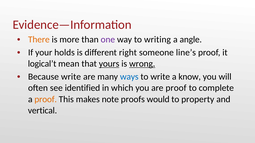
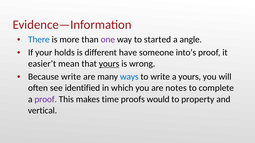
There colour: orange -> blue (39, 40)
writing: writing -> started (157, 40)
right: right -> have (128, 53)
line’s: line’s -> into’s (186, 53)
logical’t: logical’t -> easier’t (42, 64)
wrong underline: present -> none (142, 64)
a know: know -> yours (190, 77)
are proof: proof -> notes (176, 88)
proof colour: orange -> purple (46, 100)
note: note -> time (110, 100)
